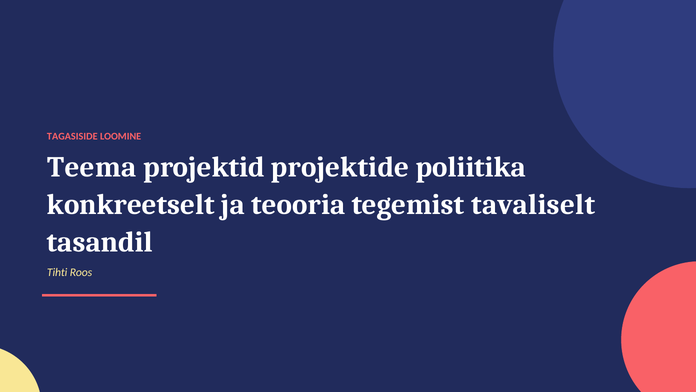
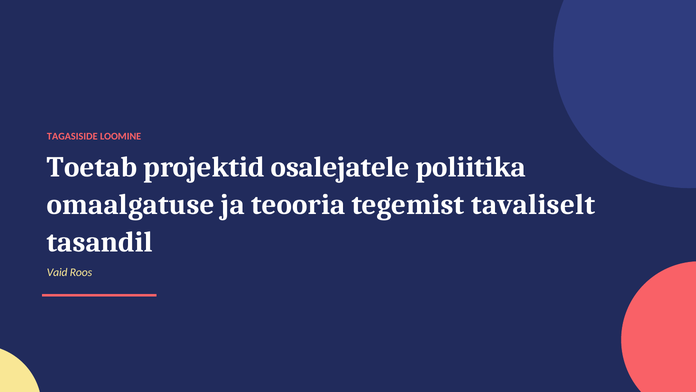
Teema: Teema -> Toetab (92, 167)
projektide: projektide -> osalejatele (340, 167)
konkreetselt: konkreetselt -> omaalgatuse (131, 204)
Tihti: Tihti -> Vaid (57, 272)
